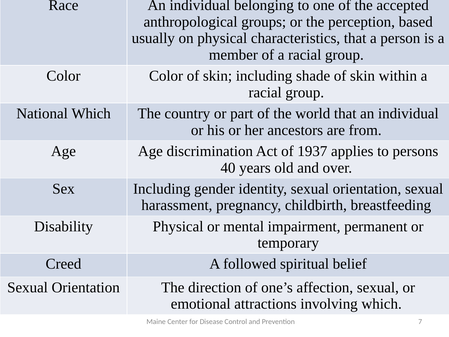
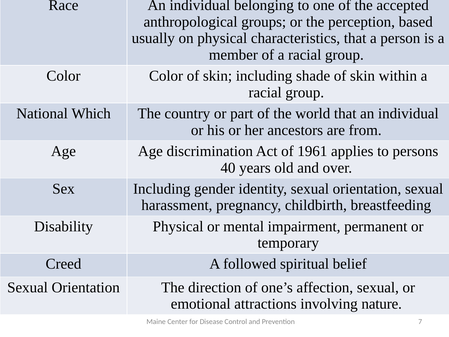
1937: 1937 -> 1961 (312, 151)
involving which: which -> nature (382, 304)
